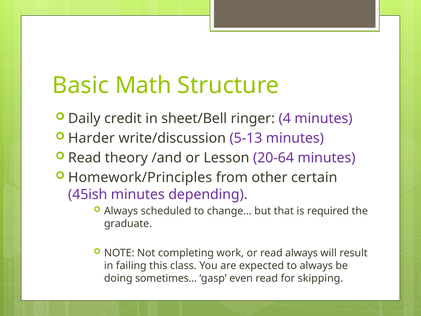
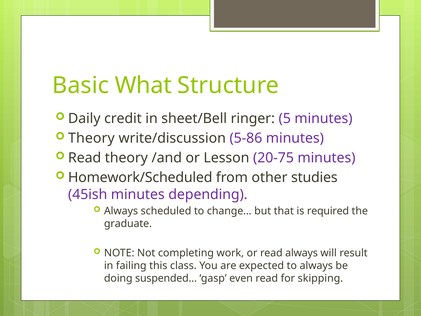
Math: Math -> What (143, 85)
4: 4 -> 5 (285, 119)
Harder: Harder -> Theory (91, 138)
5-13: 5-13 -> 5-86 (246, 138)
20-64: 20-64 -> 20-75 (273, 158)
Homework/Principles: Homework/Principles -> Homework/Scheduled (140, 177)
certain: certain -> studies (314, 177)
sometimes…: sometimes… -> suspended… (166, 278)
